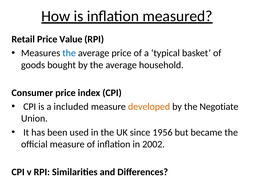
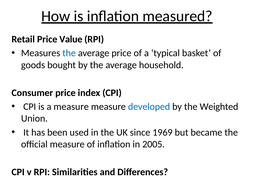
a included: included -> measure (71, 106)
developed colour: orange -> blue (149, 106)
Negotiate: Negotiate -> Weighted (219, 106)
1956: 1956 -> 1969 (163, 132)
2002: 2002 -> 2005 (154, 144)
